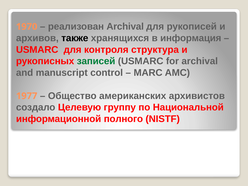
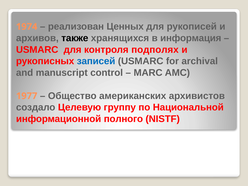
1970: 1970 -> 1974 (27, 27)
реализован Archival: Archival -> Ценных (125, 27)
структура: структура -> подполях (155, 50)
записей colour: green -> blue (96, 61)
